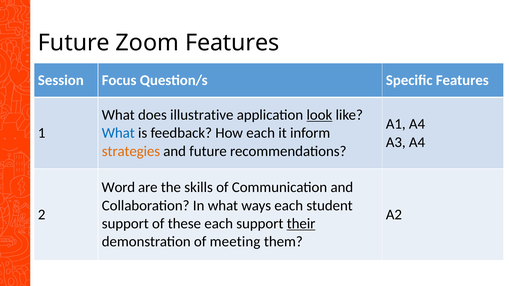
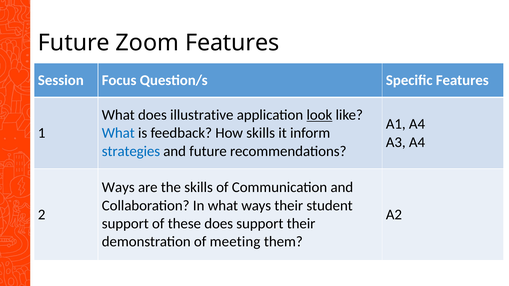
How each: each -> skills (261, 133)
strategies colour: orange -> blue (131, 151)
Word: Word -> Ways (118, 188)
ways each: each -> their (289, 206)
these each: each -> does (219, 224)
their underline: present -> none (301, 224)
